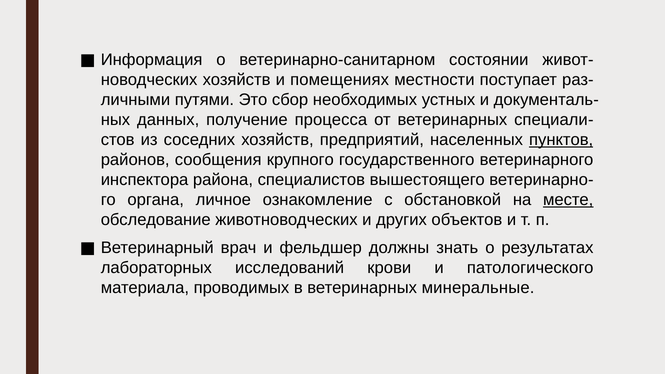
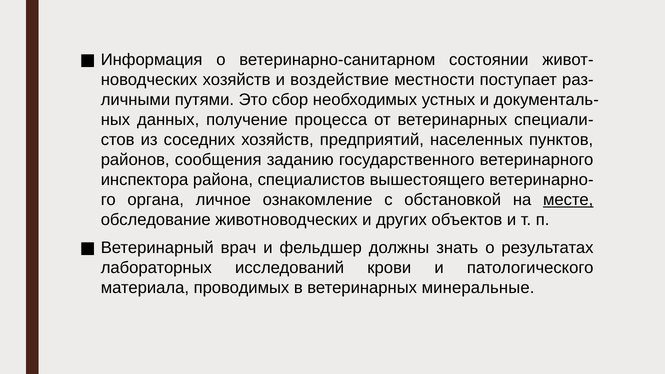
помещениях: помещениях -> воздействие (340, 80)
пунктов underline: present -> none (561, 140)
крупного: крупного -> заданию (300, 160)
